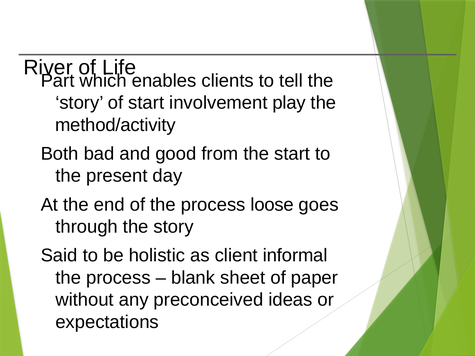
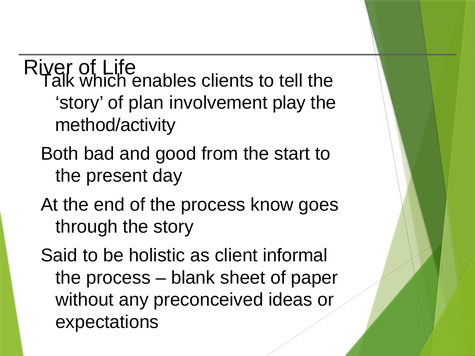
Part: Part -> Talk (58, 81)
of start: start -> plan (146, 103)
loose: loose -> know (272, 205)
